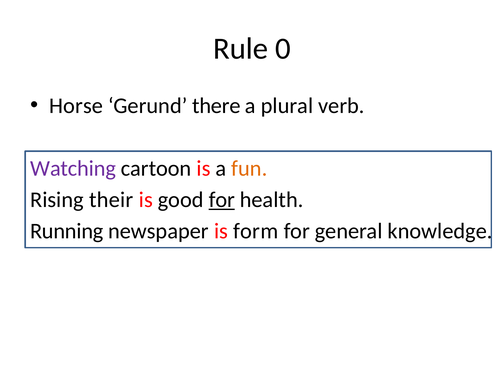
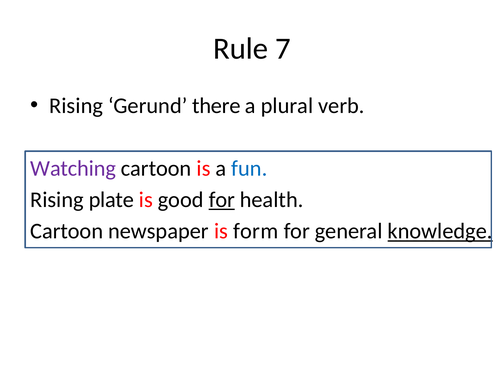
0: 0 -> 7 (283, 49)
Horse: Horse -> Rising (76, 106)
fun colour: orange -> blue (249, 168)
their: their -> plate (111, 200)
Running: Running -> Cartoon (67, 231)
knowledge underline: none -> present (440, 231)
